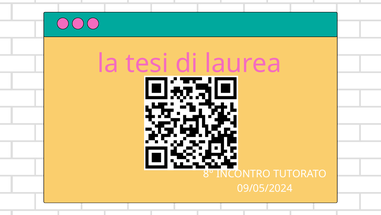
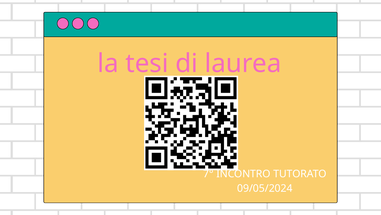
8°: 8° -> 7° (208, 173)
